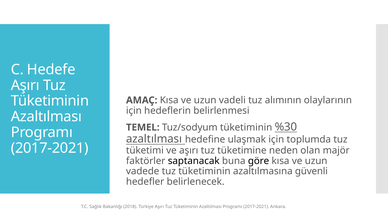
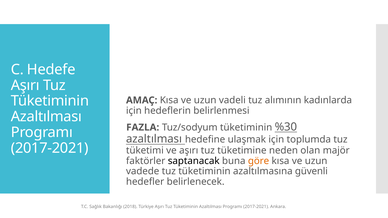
olaylarının: olaylarının -> kadınlarda (328, 100)
TEMEL: TEMEL -> FAZLA (143, 127)
göre colour: black -> orange (259, 161)
